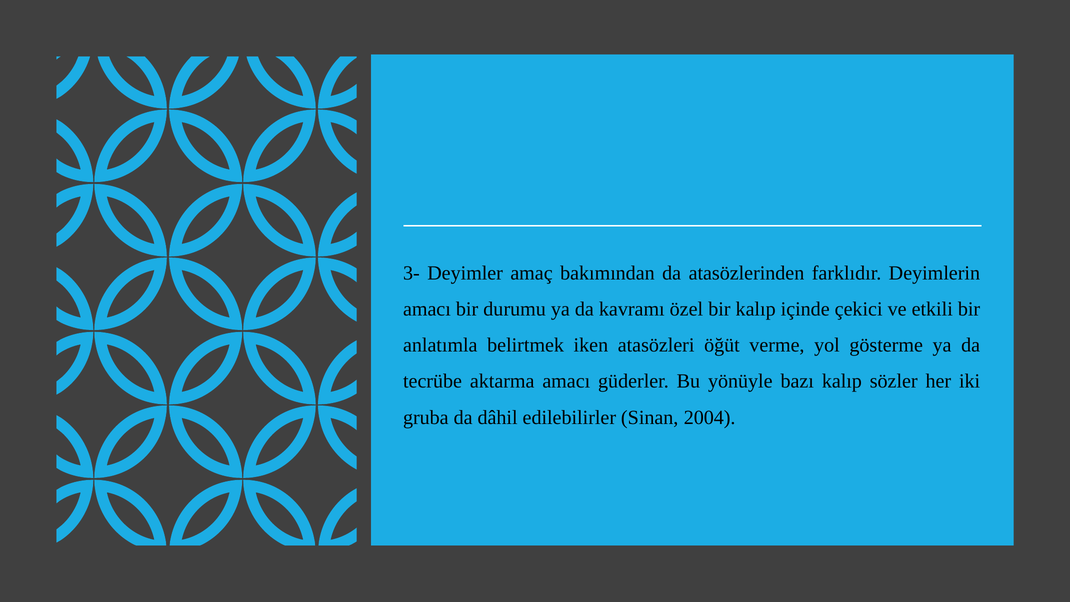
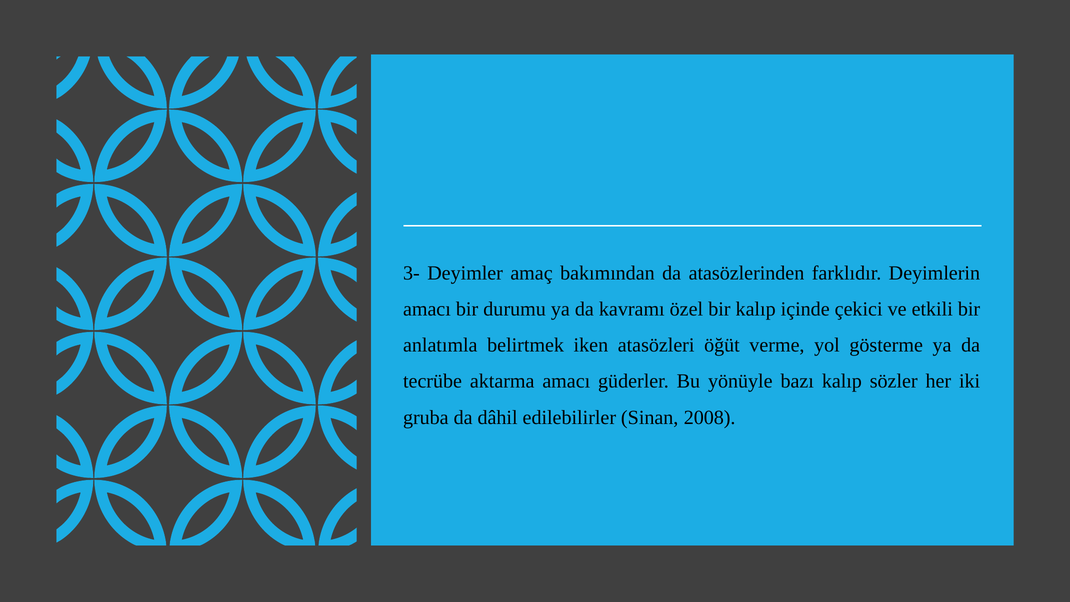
2004: 2004 -> 2008 (710, 417)
